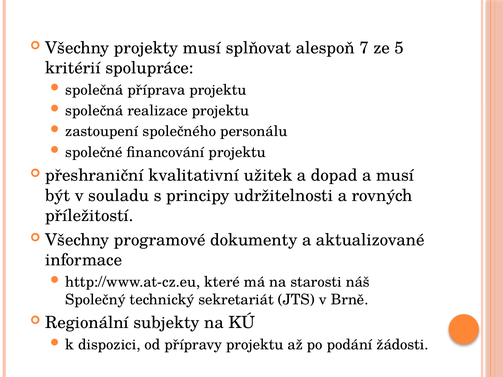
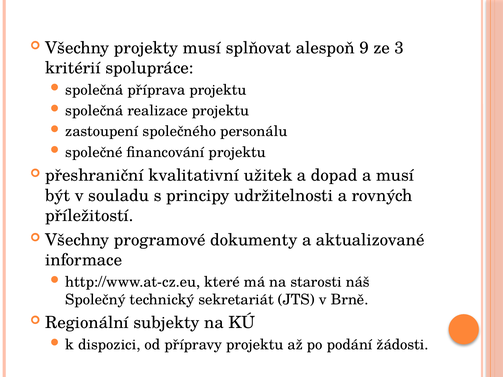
7: 7 -> 9 (364, 48)
5: 5 -> 3 (399, 48)
